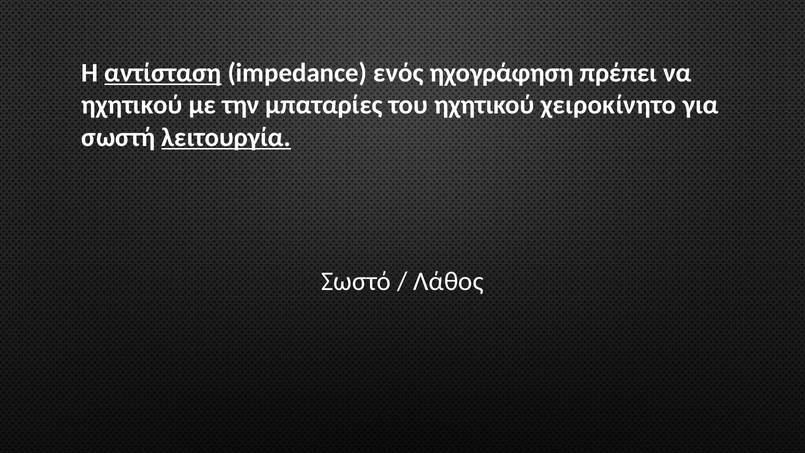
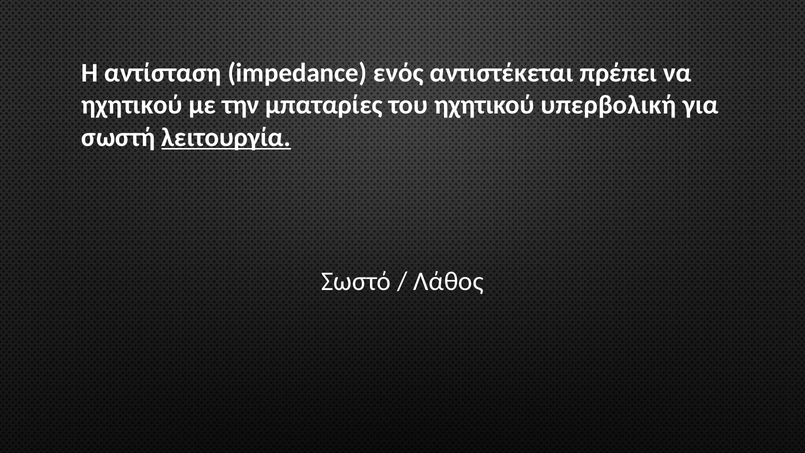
αντίσταση underline: present -> none (163, 73)
ηχογράφηση: ηχογράφηση -> αντιστέκεται (502, 73)
χειροκίνητο: χειροκίνητο -> υπερβολική (608, 105)
